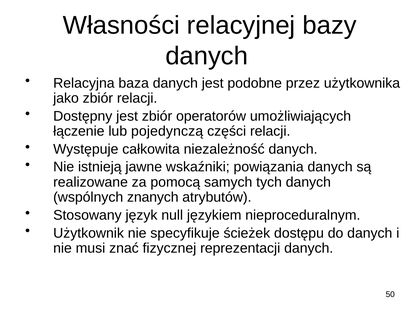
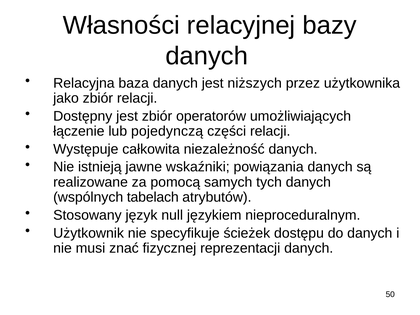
podobne: podobne -> niższych (255, 83)
znanych: znanych -> tabelach (153, 197)
